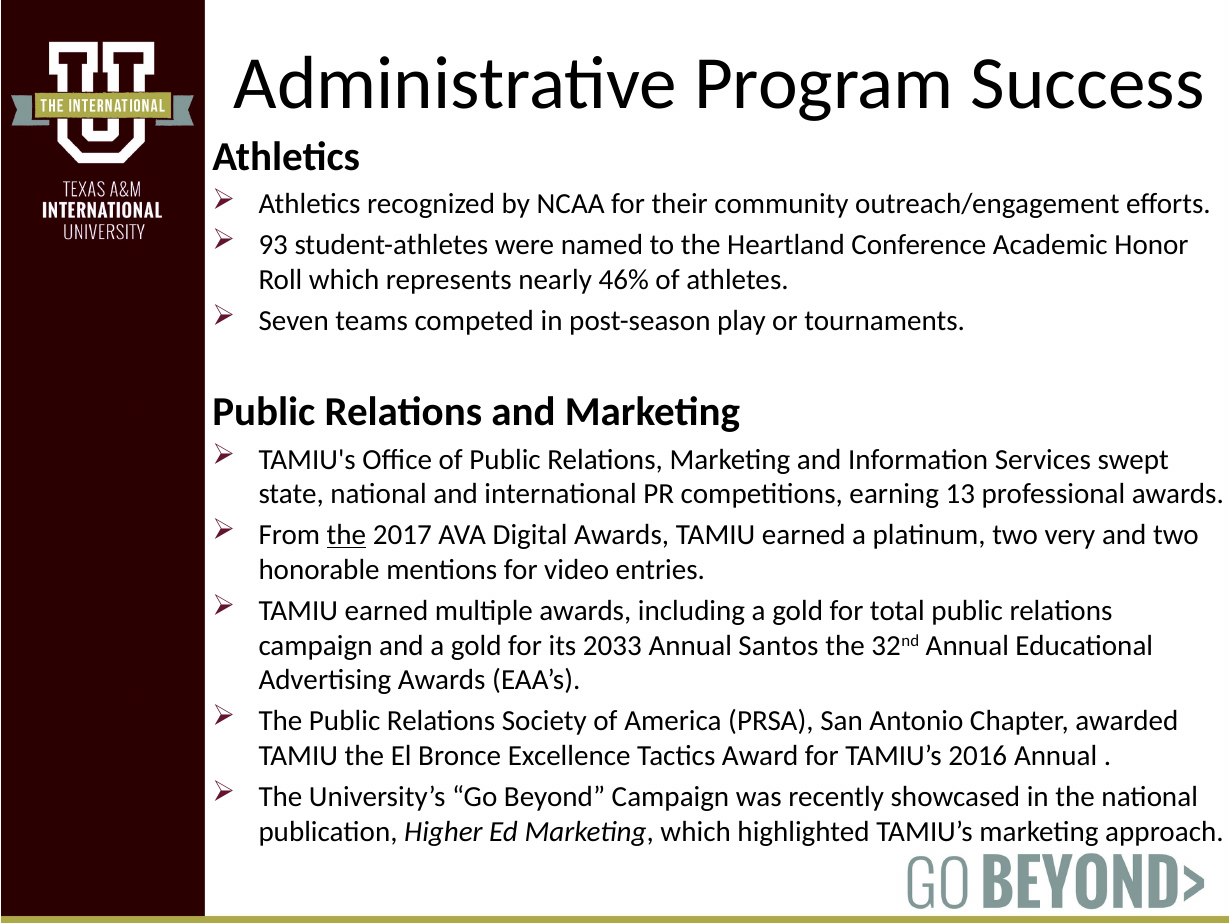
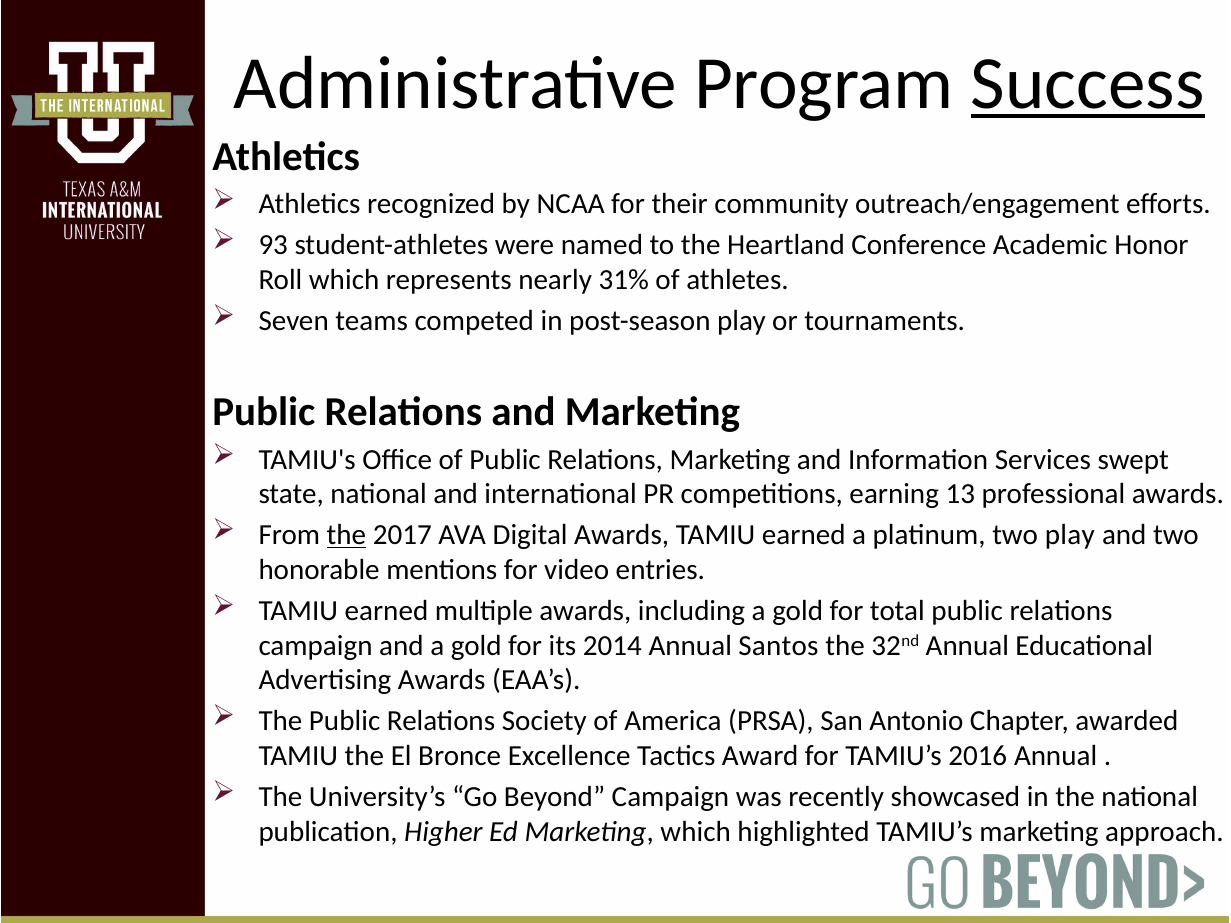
Success underline: none -> present (1088, 83)
46%: 46% -> 31% (624, 280)
two very: very -> play (1070, 535)
2033: 2033 -> 2014 (612, 646)
